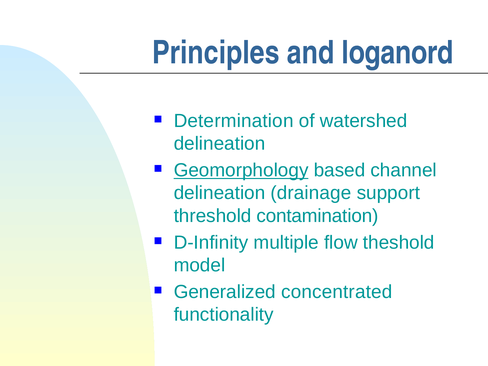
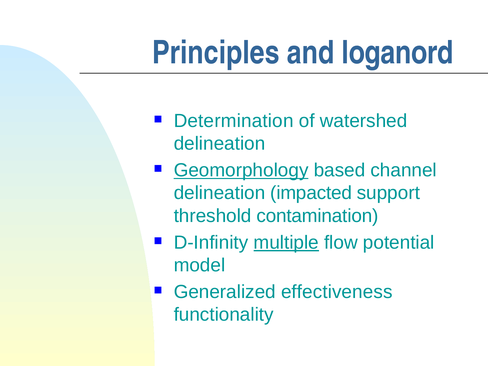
drainage: drainage -> impacted (311, 193)
multiple underline: none -> present (286, 242)
theshold: theshold -> potential (399, 242)
concentrated: concentrated -> effectiveness (337, 292)
